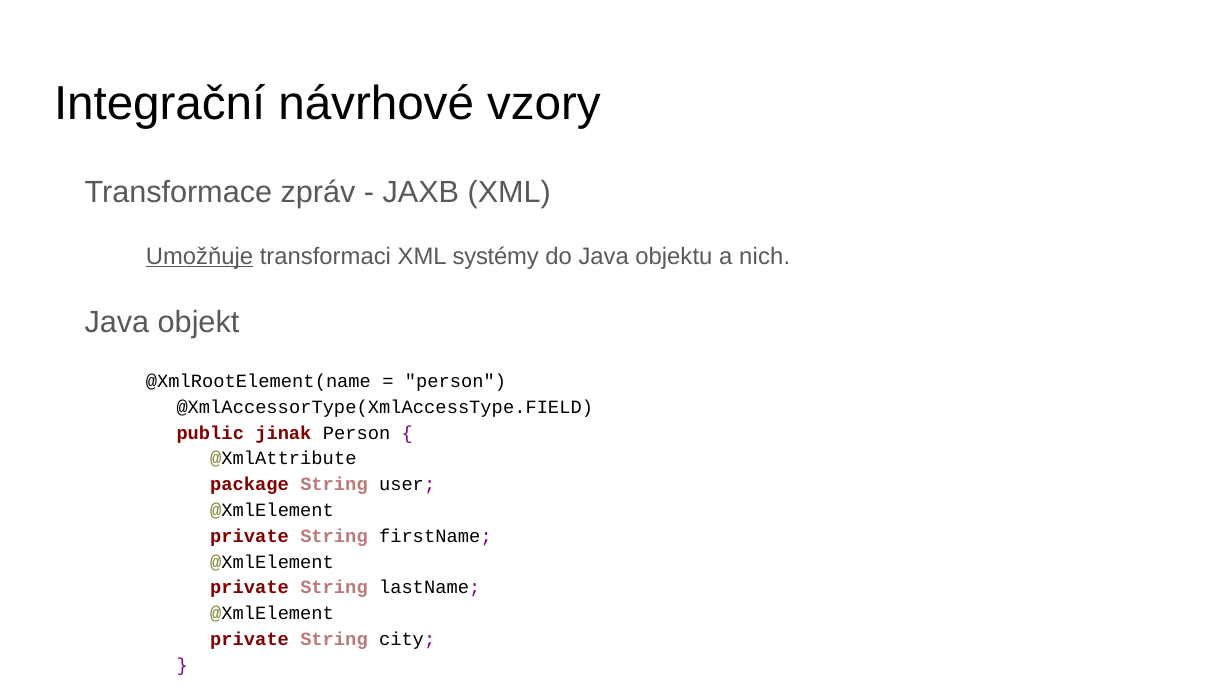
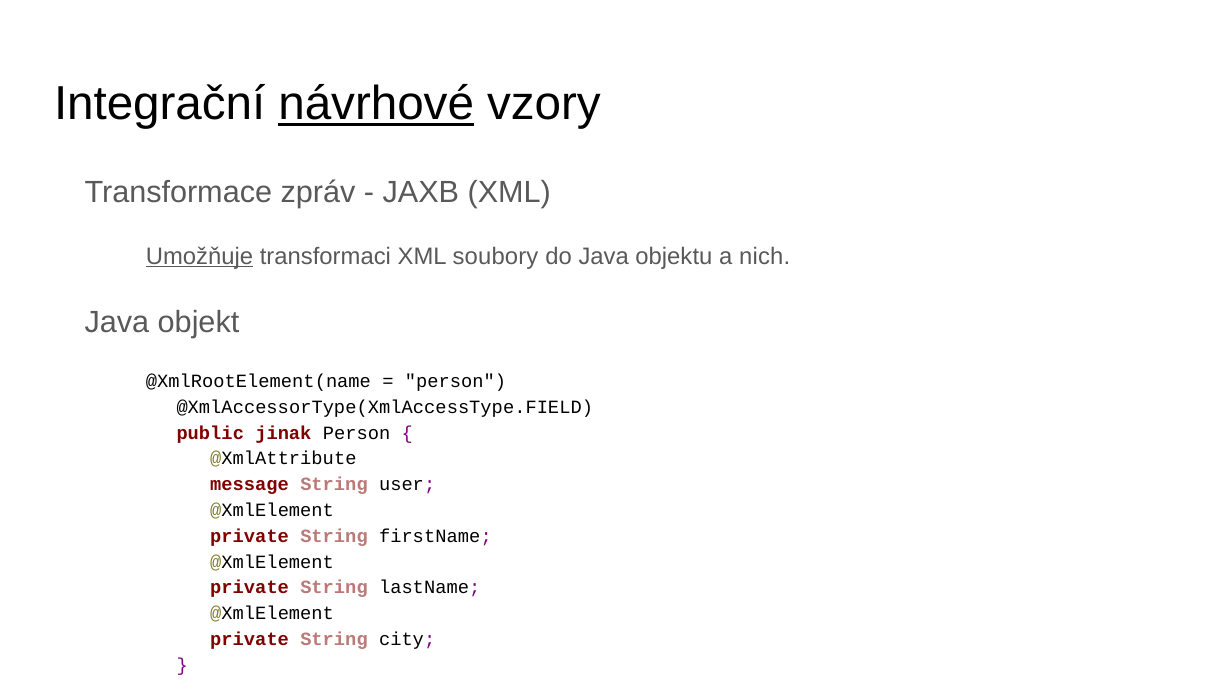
návrhové underline: none -> present (376, 104)
systémy: systémy -> soubory (495, 256)
package: package -> message (250, 485)
